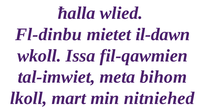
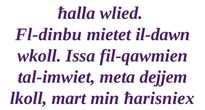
bihom: bihom -> dejjem (163, 77)
nitniehed: nitniehed -> ħarisniex (159, 99)
